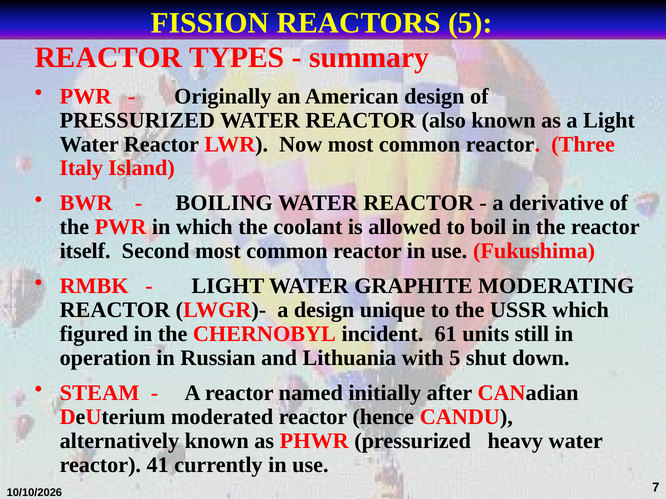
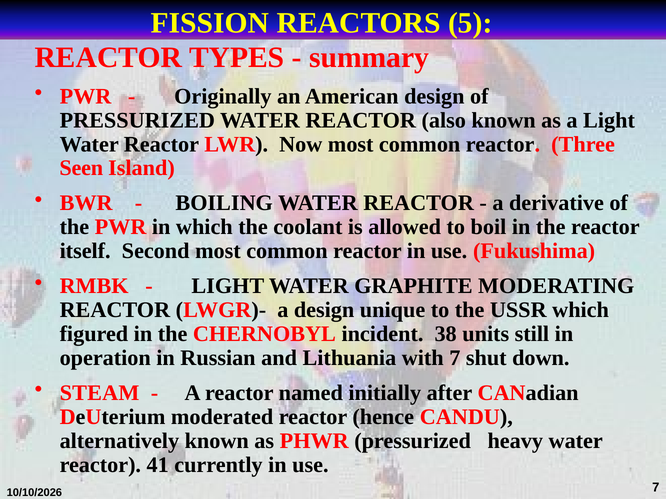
Italy: Italy -> Seen (81, 168)
61: 61 -> 38 (446, 334)
with 5: 5 -> 7 (455, 358)
